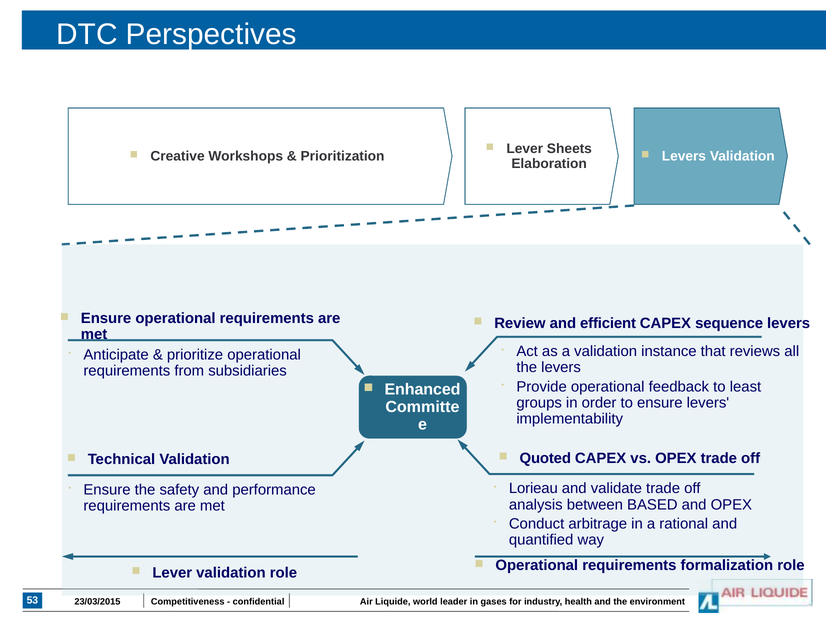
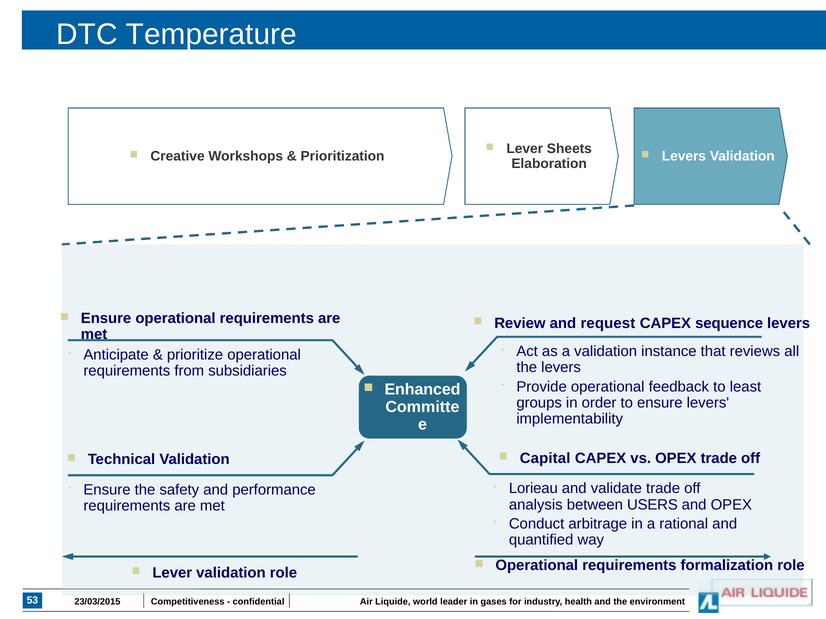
Perspectives: Perspectives -> Temperature (211, 35)
efficient: efficient -> request (608, 324)
Quoted: Quoted -> Capital (545, 459)
BASED: BASED -> USERS (652, 505)
